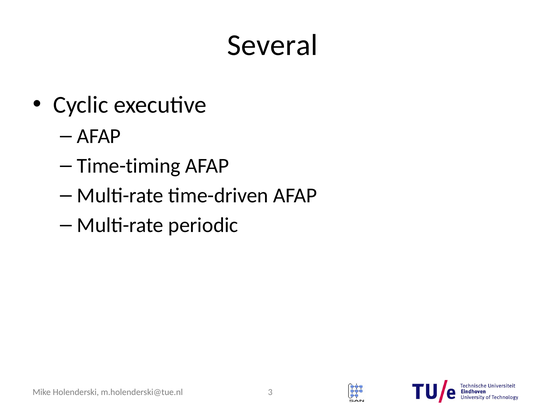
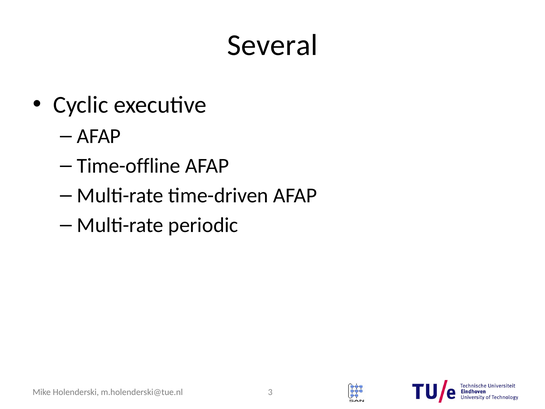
Time-timing: Time-timing -> Time-offline (129, 166)
